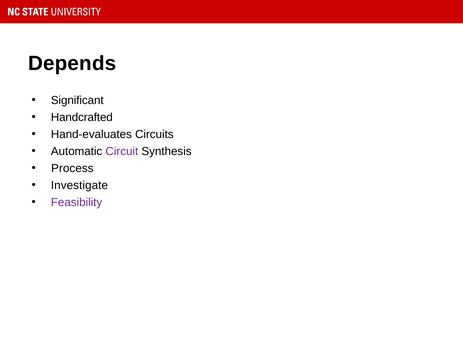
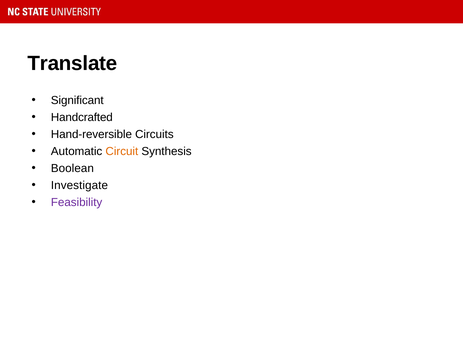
Depends: Depends -> Translate (72, 64)
Hand-evaluates: Hand-evaluates -> Hand-reversible (91, 134)
Circuit colour: purple -> orange (122, 151)
Process: Process -> Boolean (72, 168)
